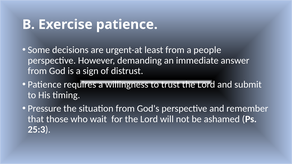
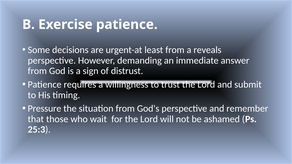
people: people -> reveals (207, 50)
